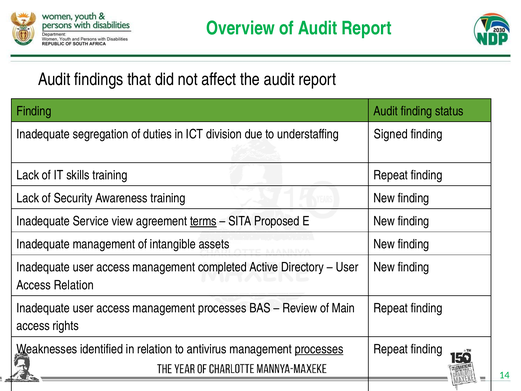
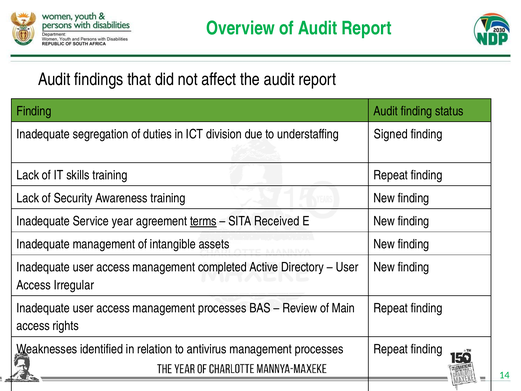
view: view -> year (122, 221)
Proposed: Proposed -> Received (277, 221)
Access Relation: Relation -> Irregular (74, 285)
processes underline: present -> none (319, 349)
